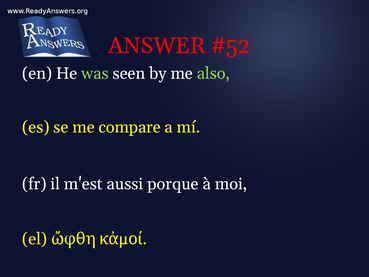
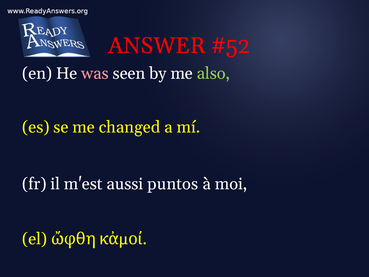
was colour: light green -> pink (95, 74)
compare: compare -> changed (130, 127)
porque: porque -> puntos (173, 184)
